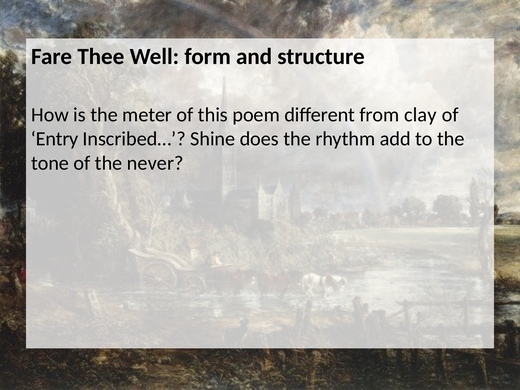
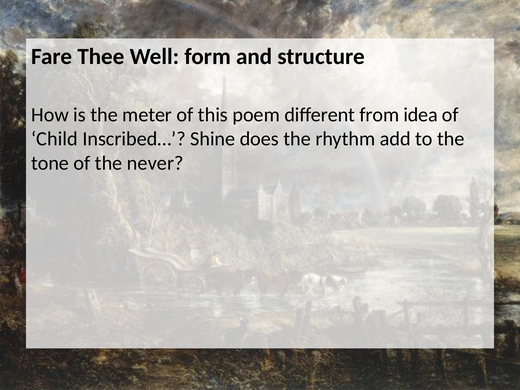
clay: clay -> idea (421, 115)
Entry: Entry -> Child (54, 139)
